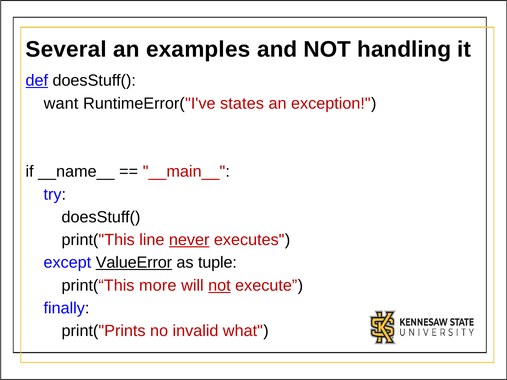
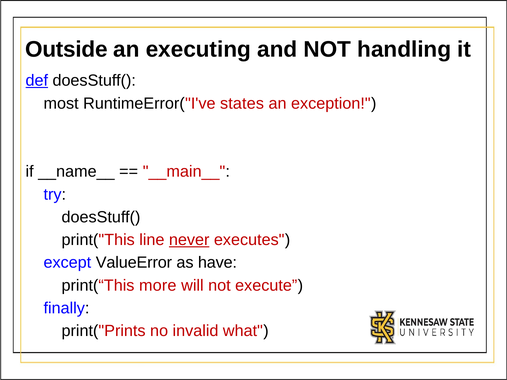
Several: Several -> Outside (66, 49)
examples: examples -> executing (198, 49)
want: want -> most (61, 103)
ValueError underline: present -> none (134, 263)
tuple: tuple -> have (217, 263)
not underline: present -> none (219, 286)
